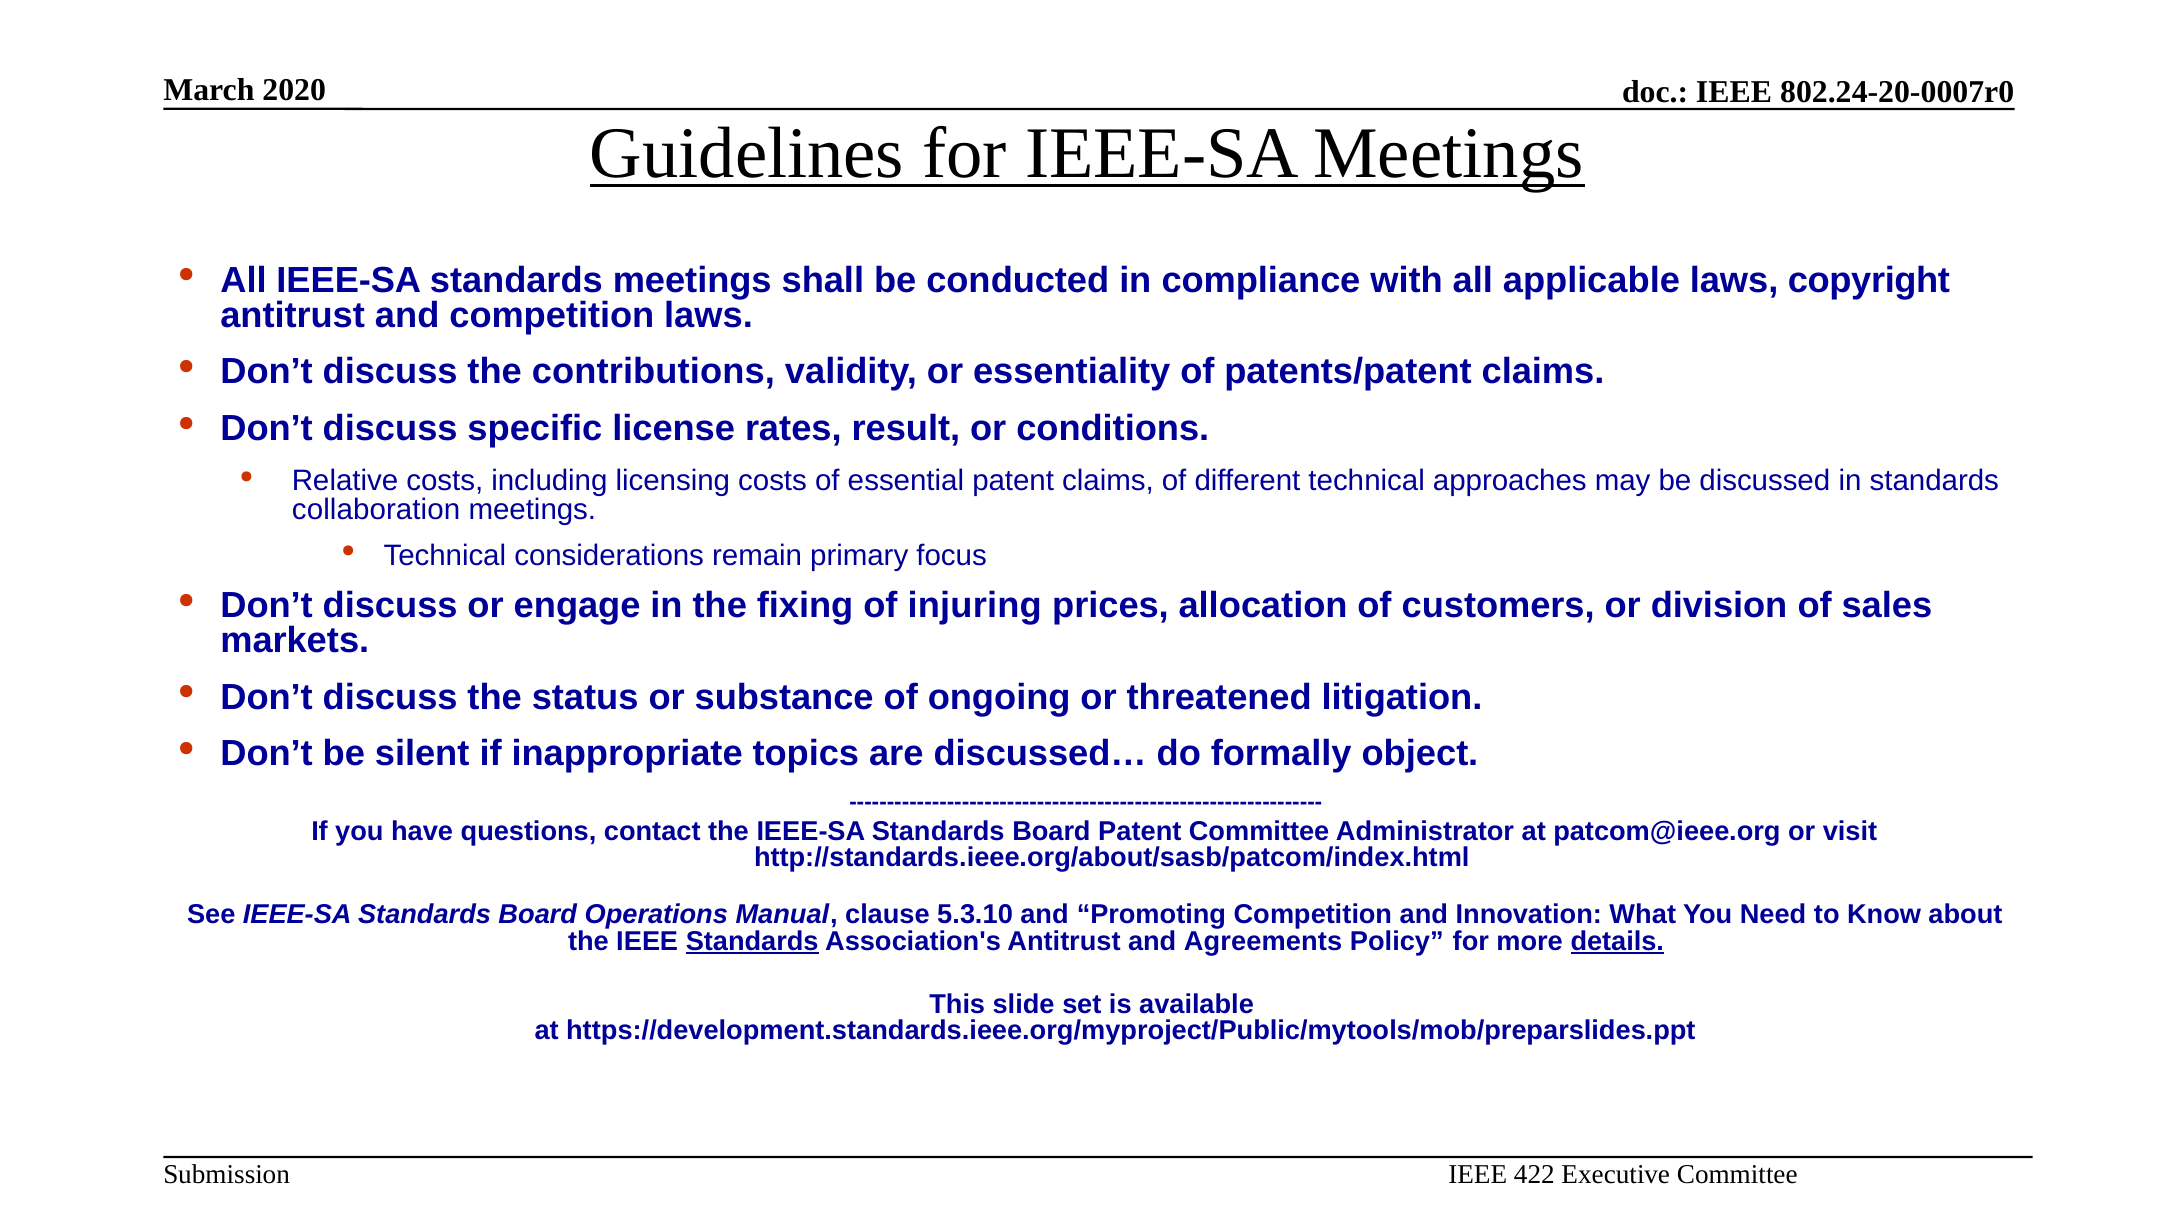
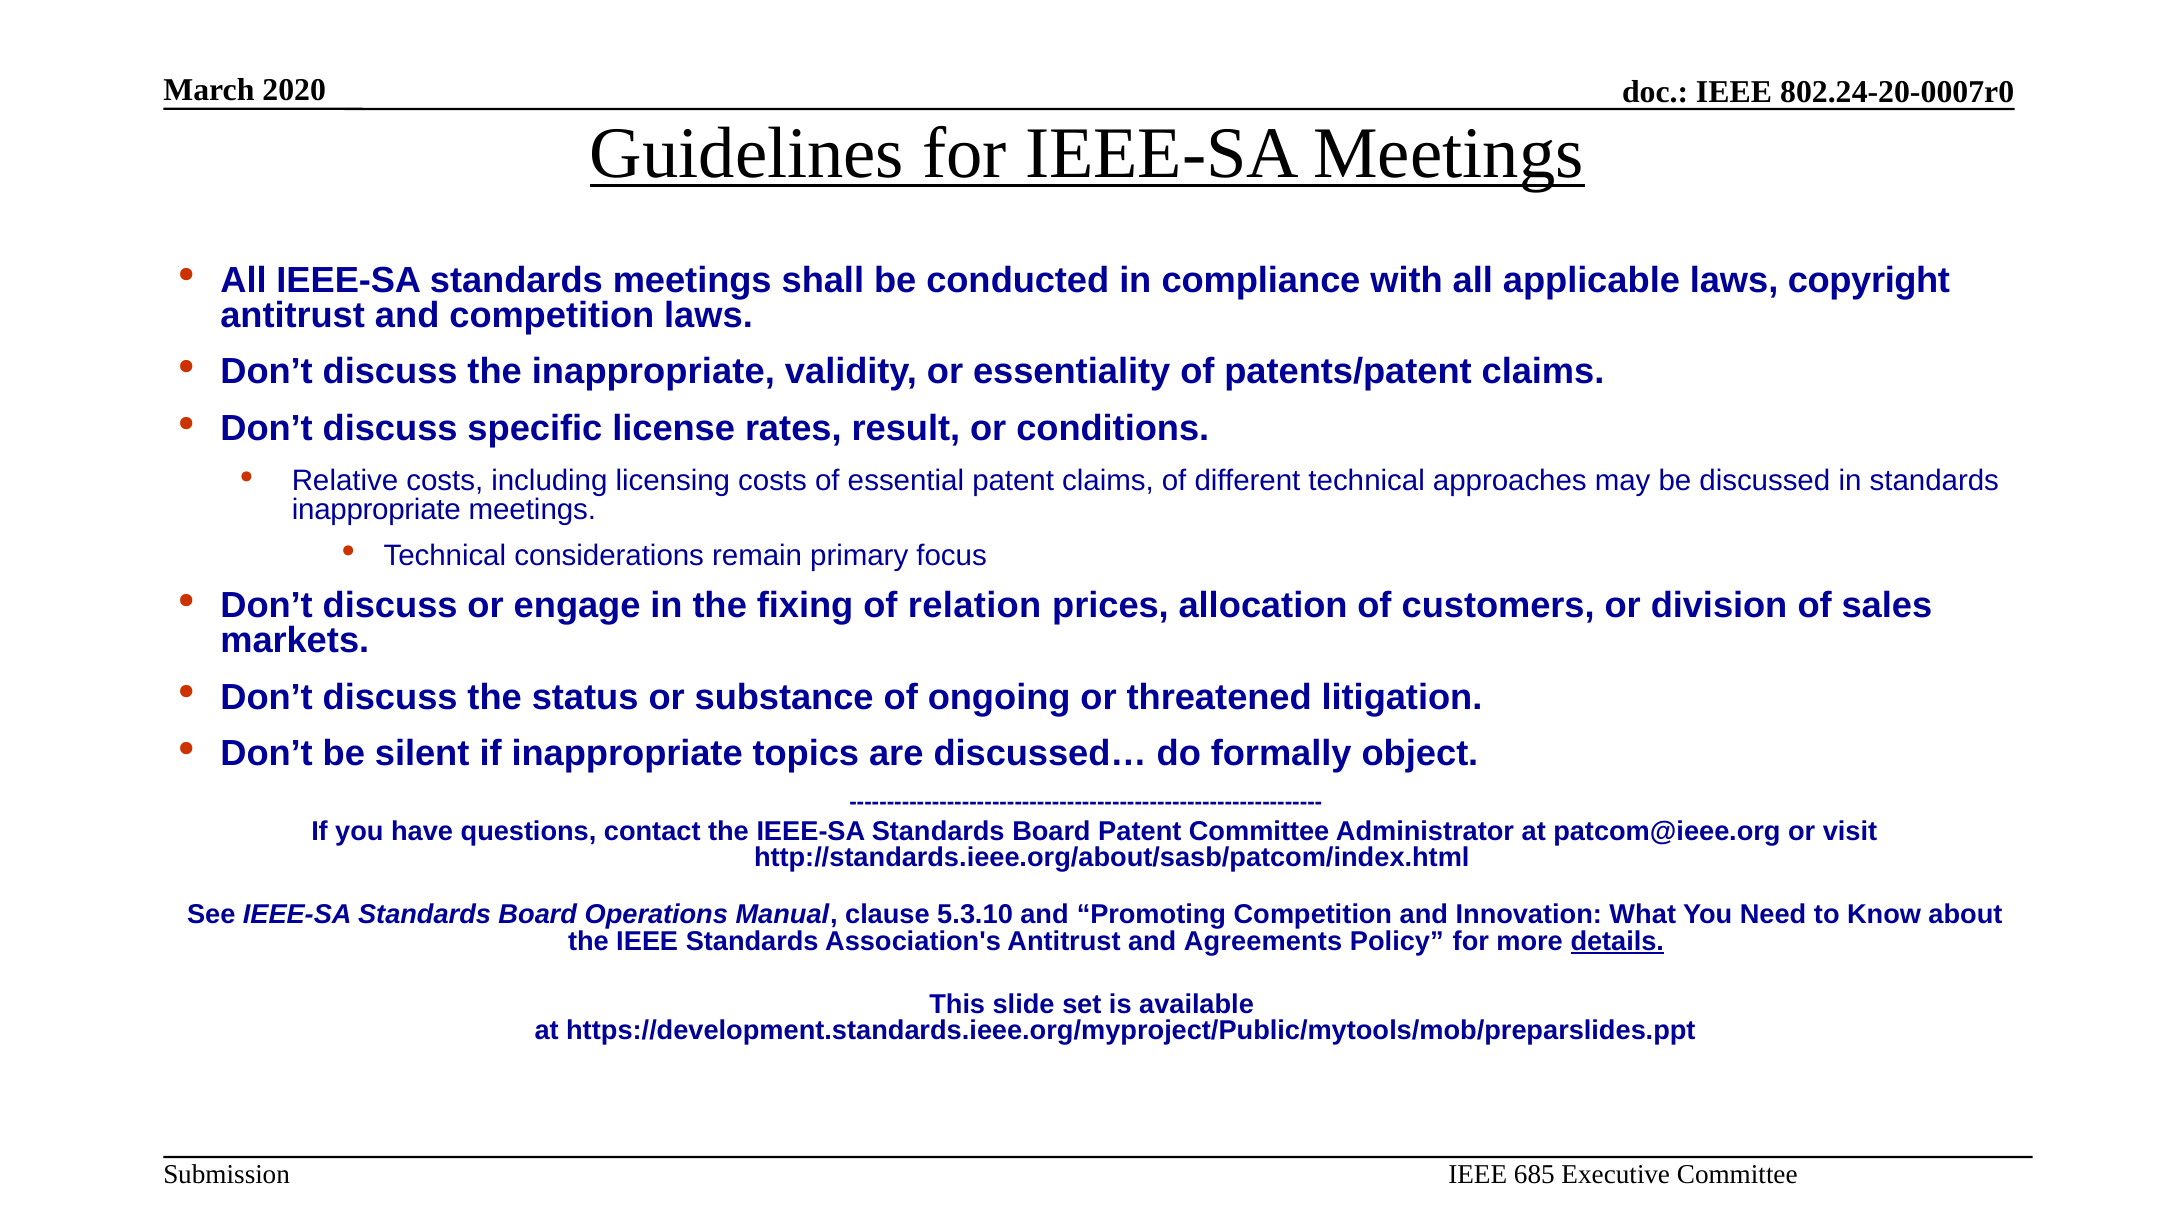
the contributions: contributions -> inappropriate (653, 372)
collaboration: collaboration -> inappropriate (376, 509)
injuring: injuring -> relation (975, 606)
Standards underline: present -> none (752, 941)
422: 422 -> 685 (1534, 1175)
